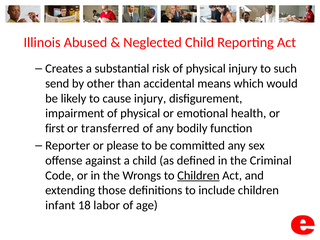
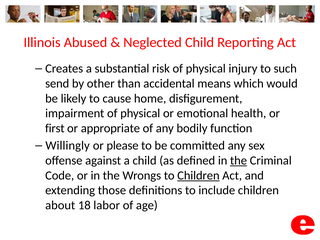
cause injury: injury -> home (150, 98)
transferred: transferred -> appropriate (110, 128)
Reporter: Reporter -> Willingly (68, 146)
the underline: none -> present (239, 161)
infant: infant -> about (60, 205)
